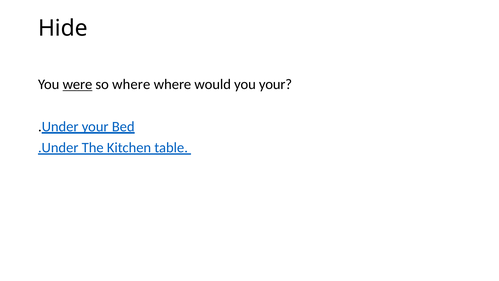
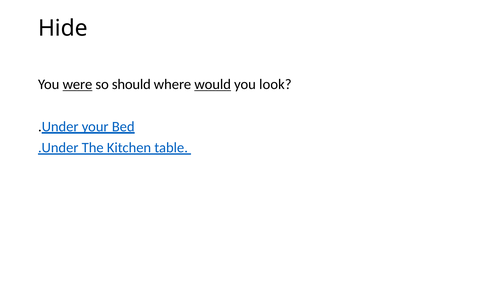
so where: where -> should (131, 84)
would underline: none -> present (213, 84)
you your: your -> look (275, 84)
